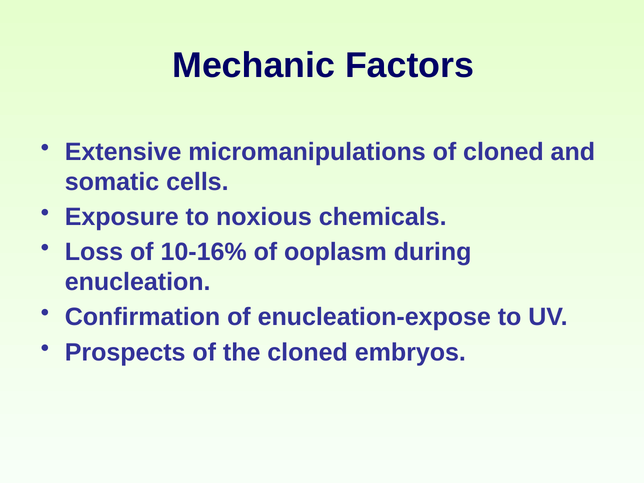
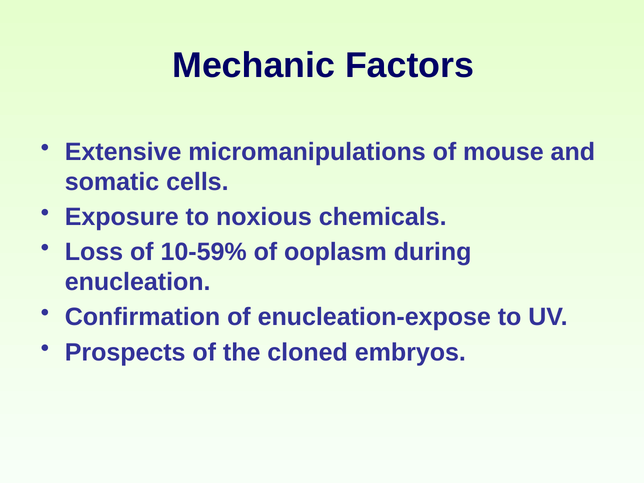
of cloned: cloned -> mouse (503, 152)
10-16%: 10-16% -> 10-59% (204, 252)
